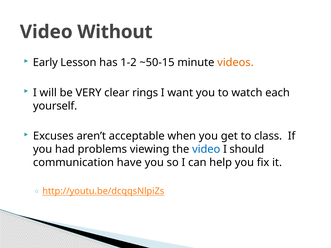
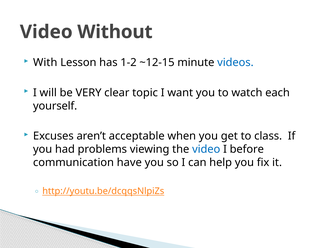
Early: Early -> With (45, 63)
~50-15: ~50-15 -> ~12-15 (157, 63)
videos colour: orange -> blue (235, 63)
rings: rings -> topic (145, 93)
should: should -> before (247, 149)
